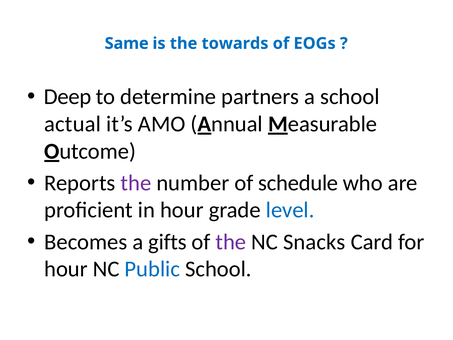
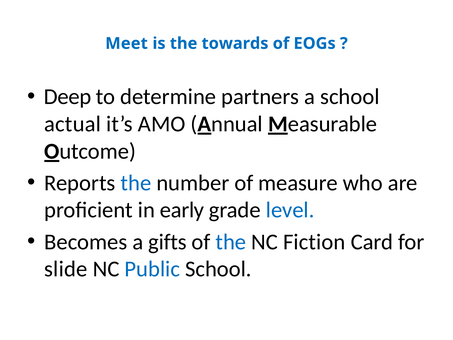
Same: Same -> Meet (127, 43)
the colour: purple -> blue (136, 183)
schedule: schedule -> measure (298, 183)
in hour: hour -> early (182, 210)
the colour: purple -> blue (231, 242)
Snacks: Snacks -> Fiction (314, 242)
hour: hour -> slide (66, 269)
